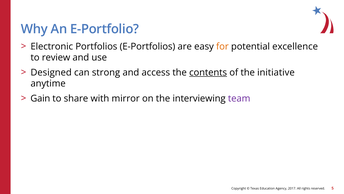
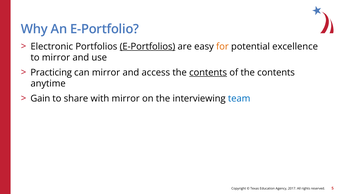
E-Portfolios underline: none -> present (147, 46)
to review: review -> mirror (56, 57)
Designed: Designed -> Practicing (51, 72)
can strong: strong -> mirror (106, 72)
of the initiative: initiative -> contents (276, 72)
team colour: purple -> blue (239, 98)
